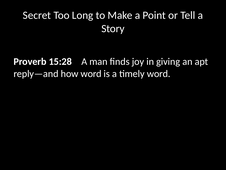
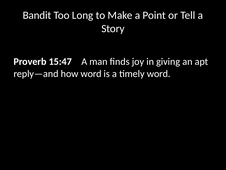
Secret: Secret -> Bandit (37, 15)
15:28: 15:28 -> 15:47 (60, 61)
